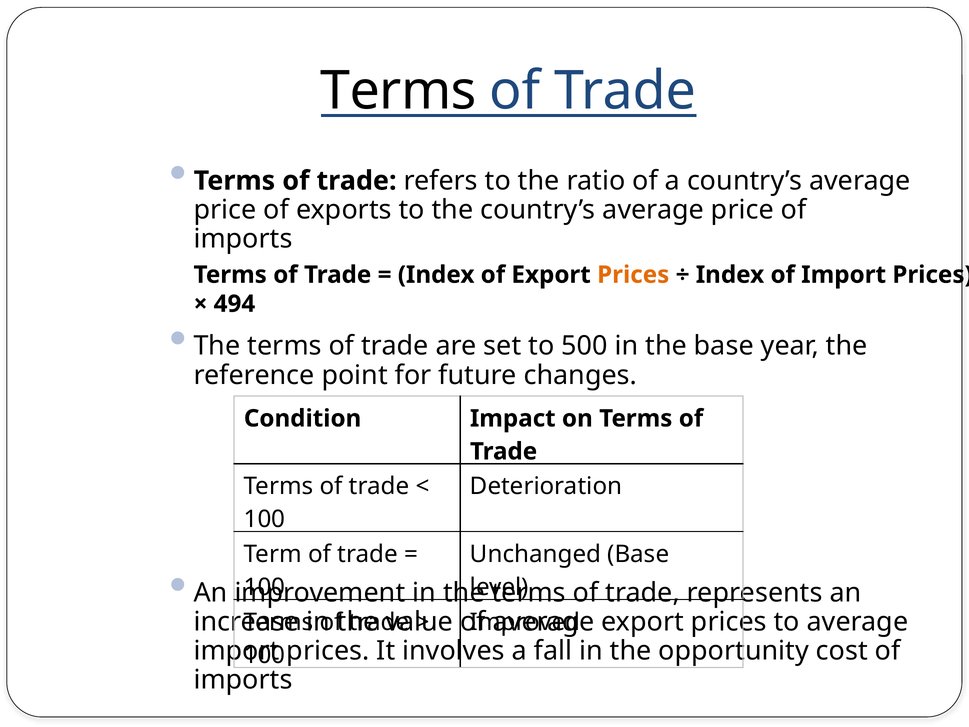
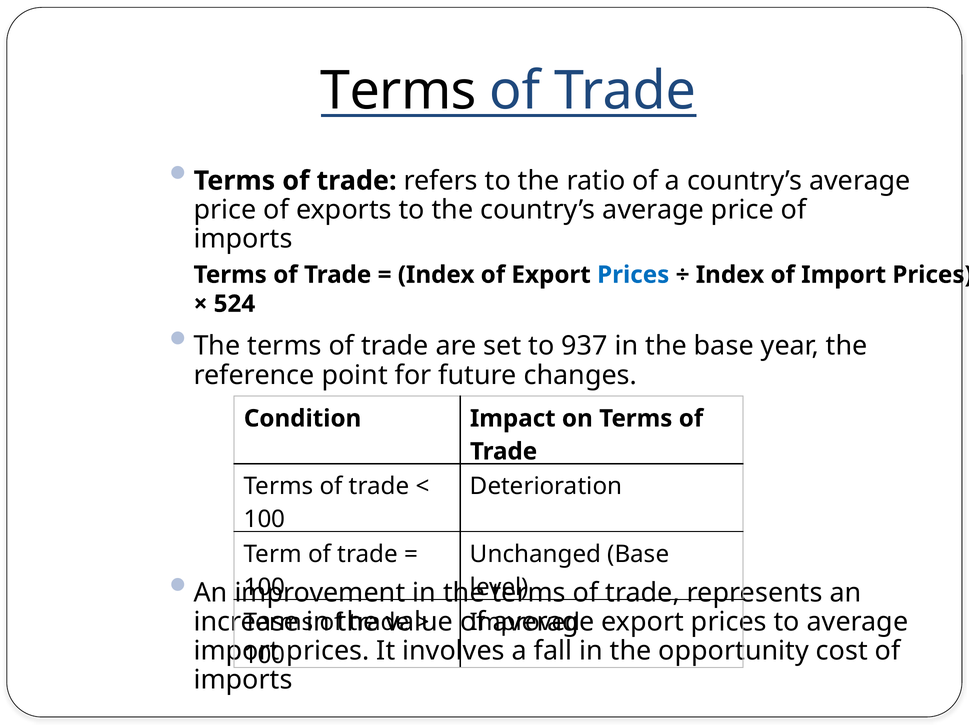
Prices colour: orange -> blue (633, 275)
494: 494 -> 524 (234, 304)
500: 500 -> 937 (585, 346)
